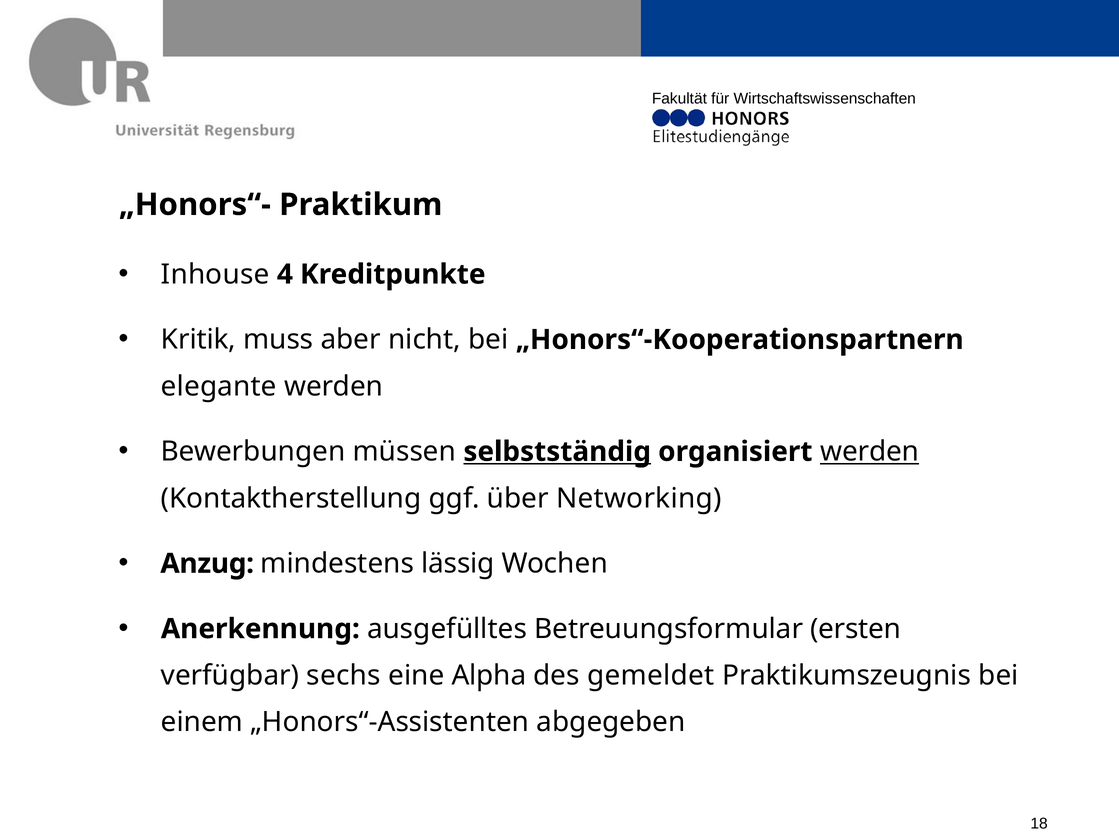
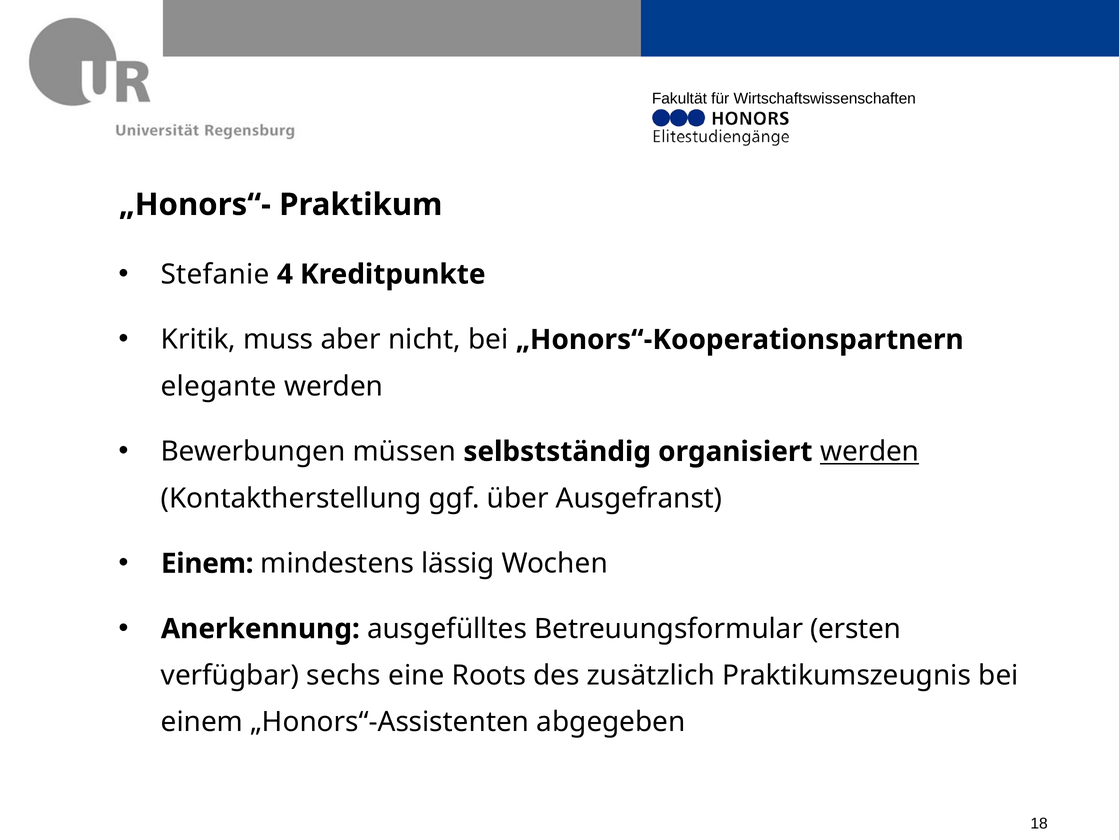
Inhouse: Inhouse -> Stefanie (215, 274)
selbstständig underline: present -> none (557, 451)
Networking: Networking -> Ausgefranst (639, 498)
Anzug: Anzug -> Einem (207, 563)
Alpha: Alpha -> Roots (489, 675)
gemeldet: gemeldet -> zusätzlich (651, 675)
